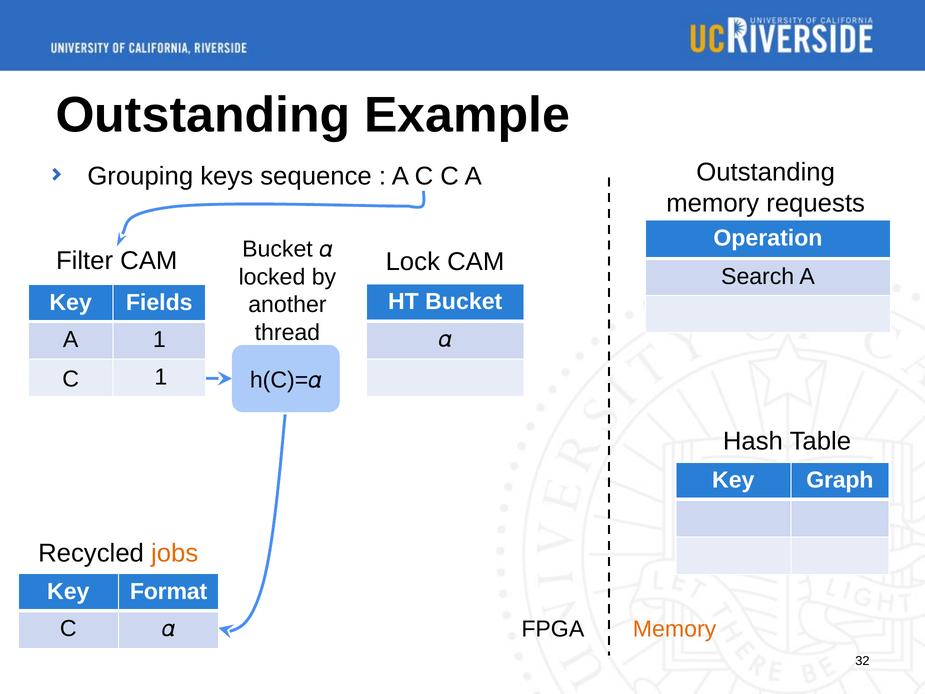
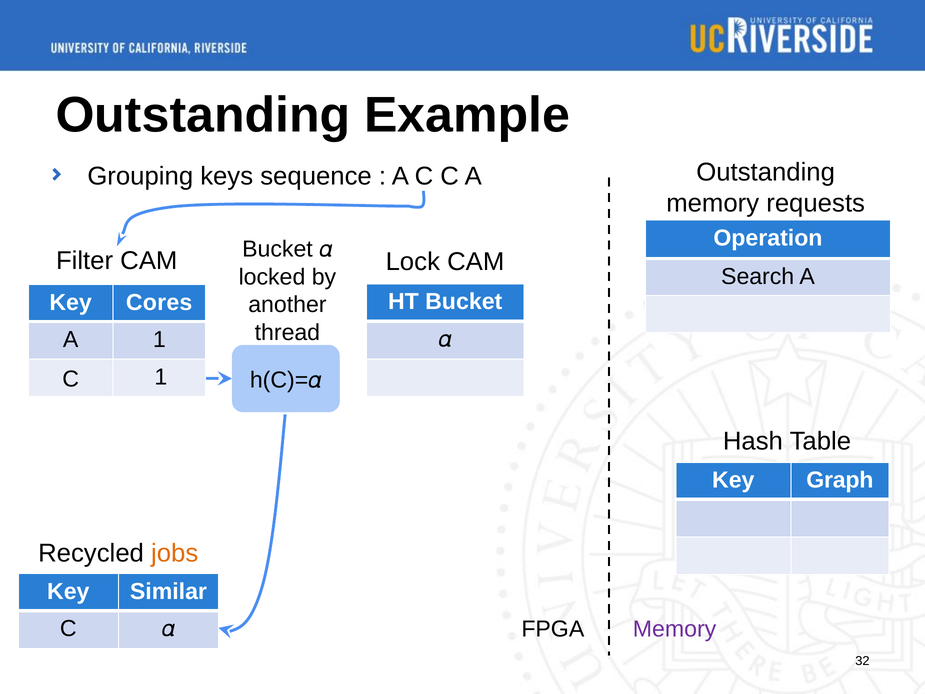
Fields: Fields -> Cores (159, 302)
Format: Format -> Similar (168, 591)
Memory colour: orange -> purple (675, 629)
